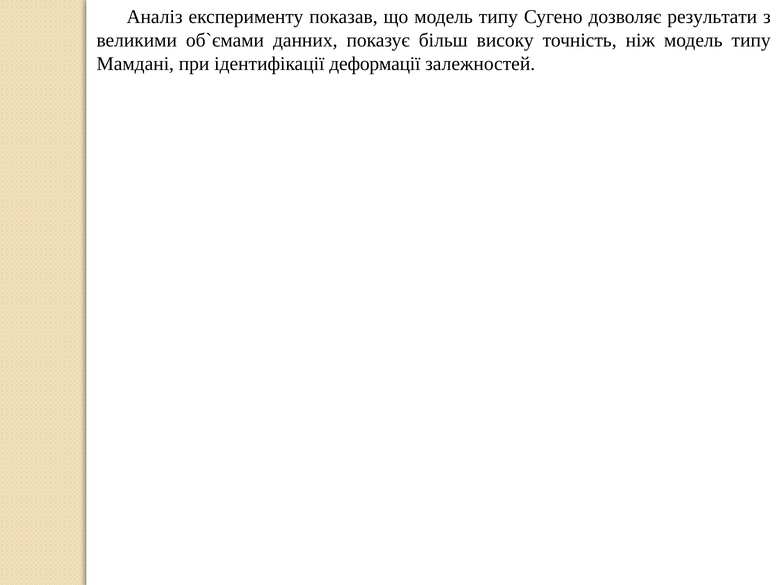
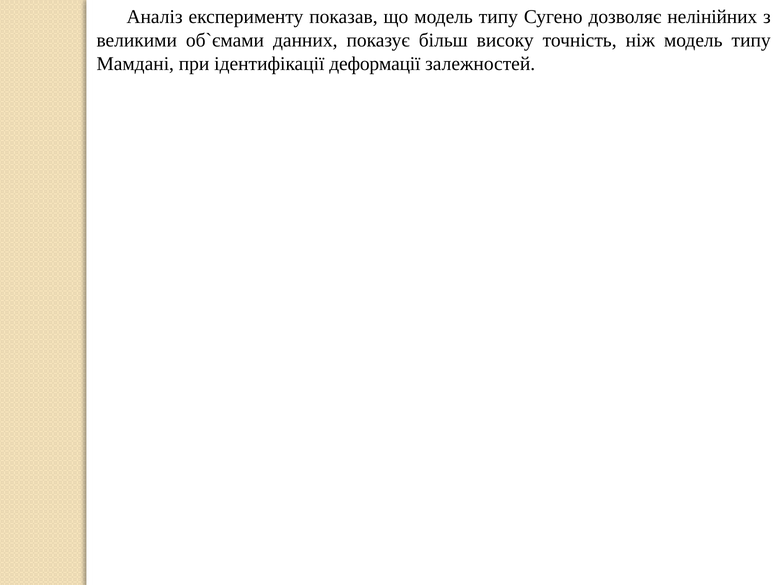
результати: результати -> нелінійних (712, 17)
